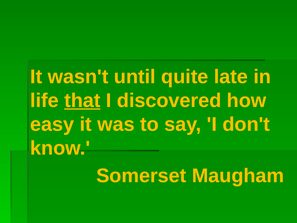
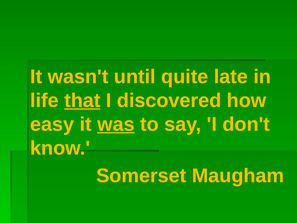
was underline: none -> present (116, 124)
